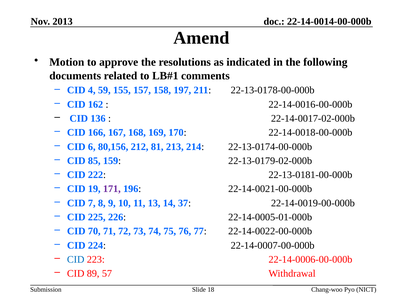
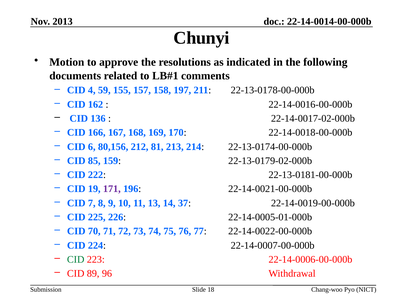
Amend: Amend -> Chunyi (202, 38)
CID colour: blue -> green (76, 260)
57: 57 -> 96 (107, 274)
